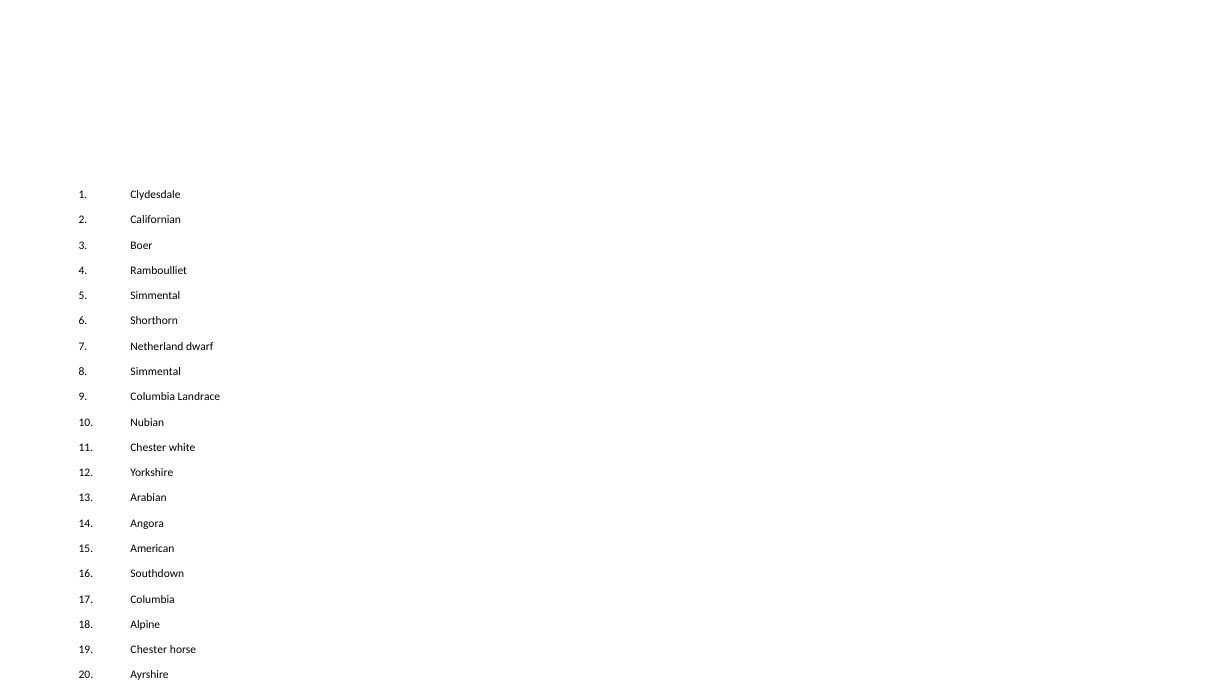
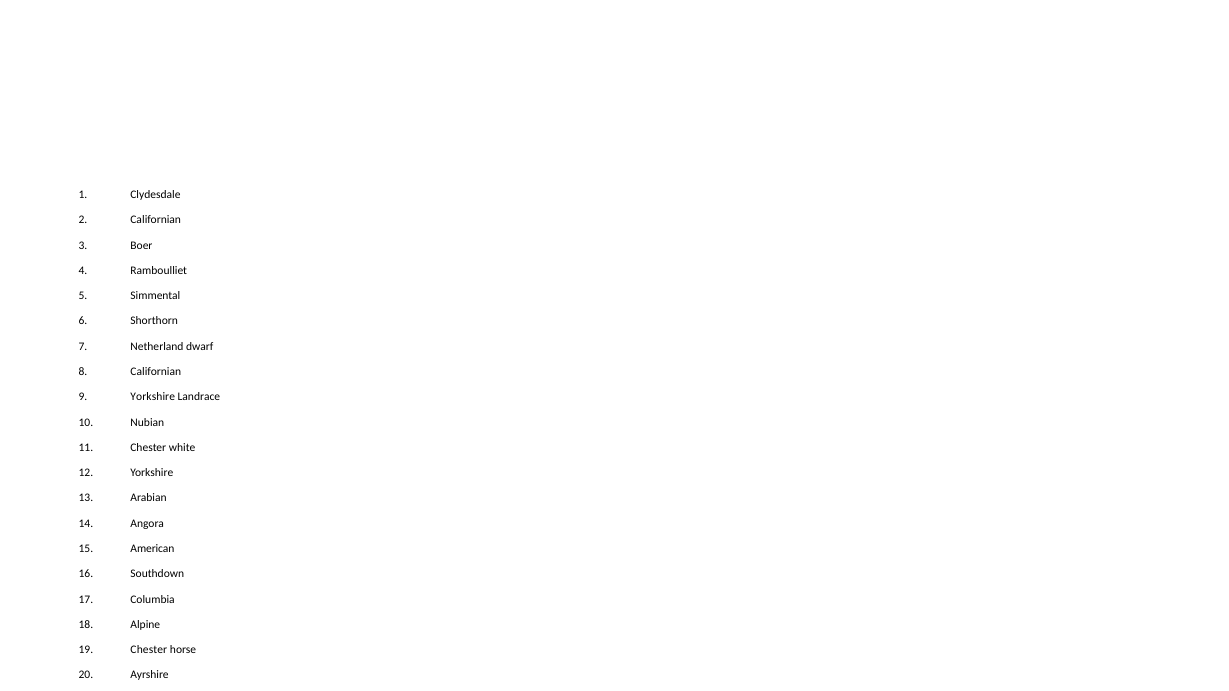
Simmental: Simmental -> Californian (156, 372)
Columbia: Columbia -> Yorkshire (153, 397)
